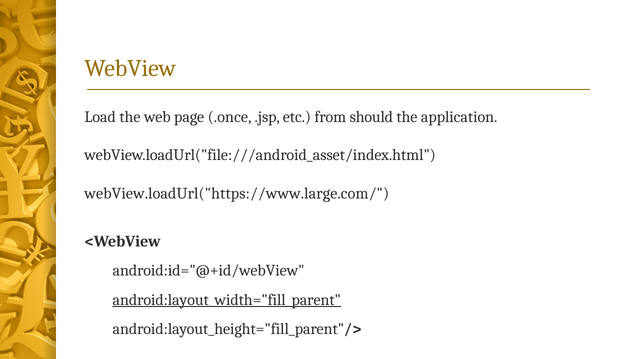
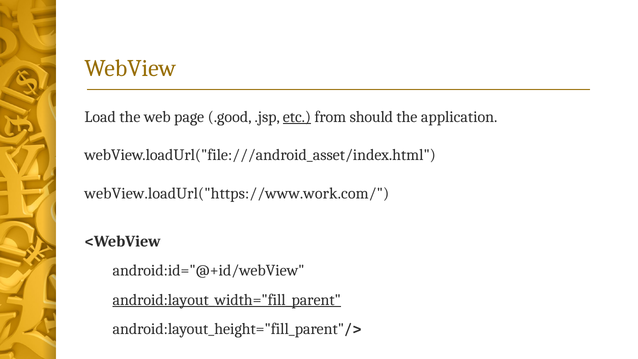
.once: .once -> .good (230, 117)
etc underline: none -> present (297, 117)
webView.loadUrl("https://www.large.com/: webView.loadUrl("https://www.large.com/ -> webView.loadUrl("https://www.work.com/ (237, 193)
